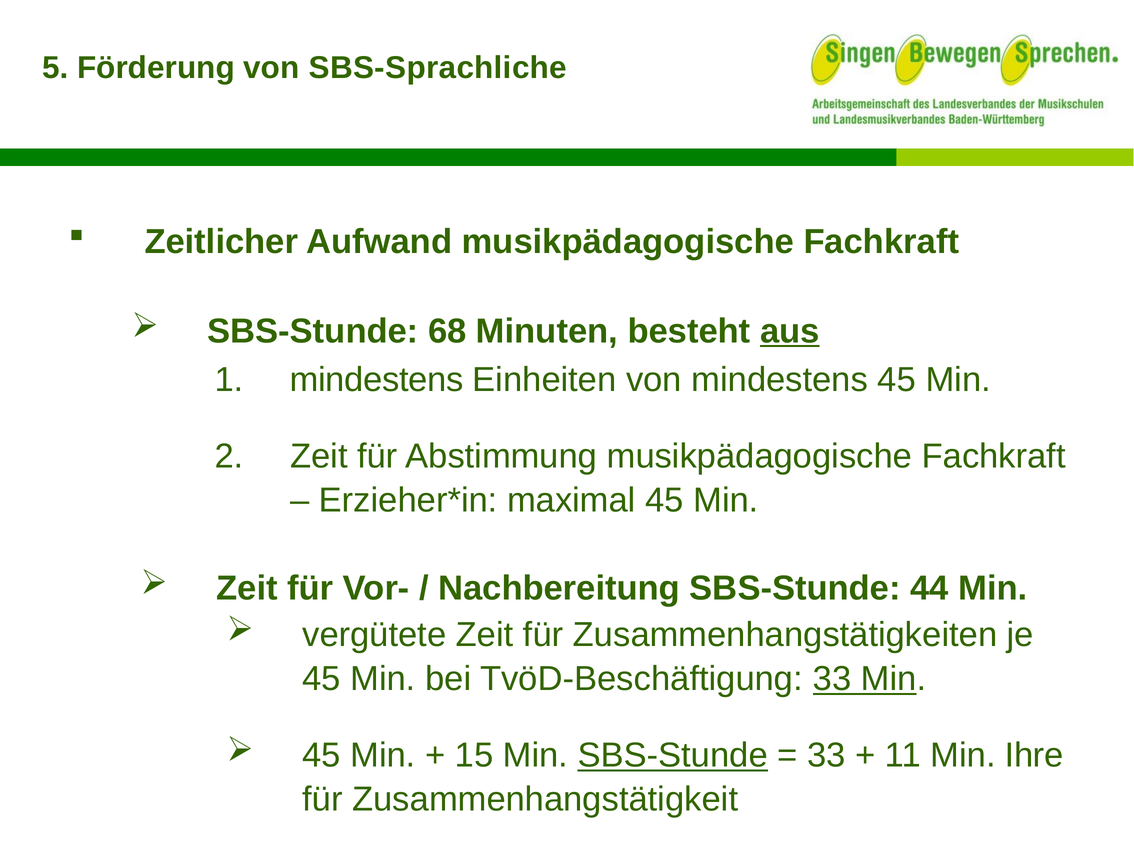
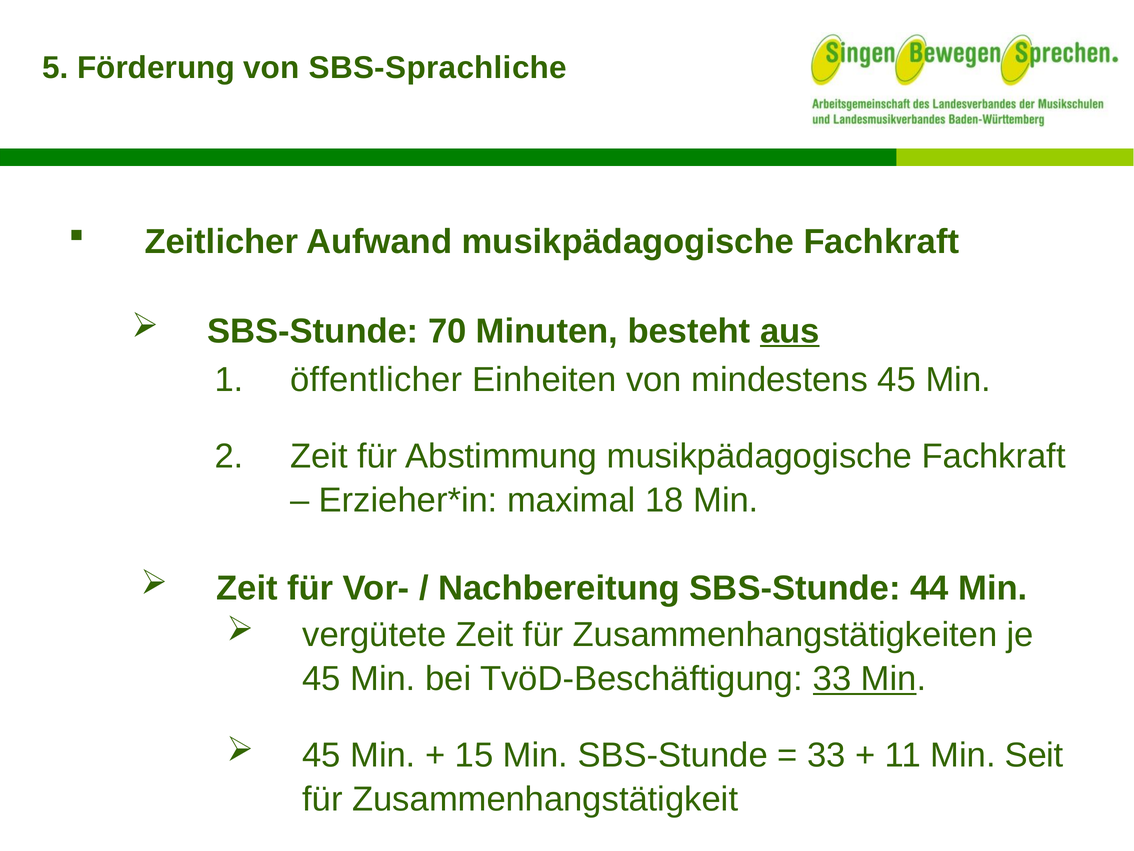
68: 68 -> 70 (447, 331)
mindestens: mindestens -> öffentlicher (376, 379)
maximal 45: 45 -> 18 (664, 500)
SBS-Stunde underline: present -> none (673, 755)
Ihre: Ihre -> Seit (1034, 755)
